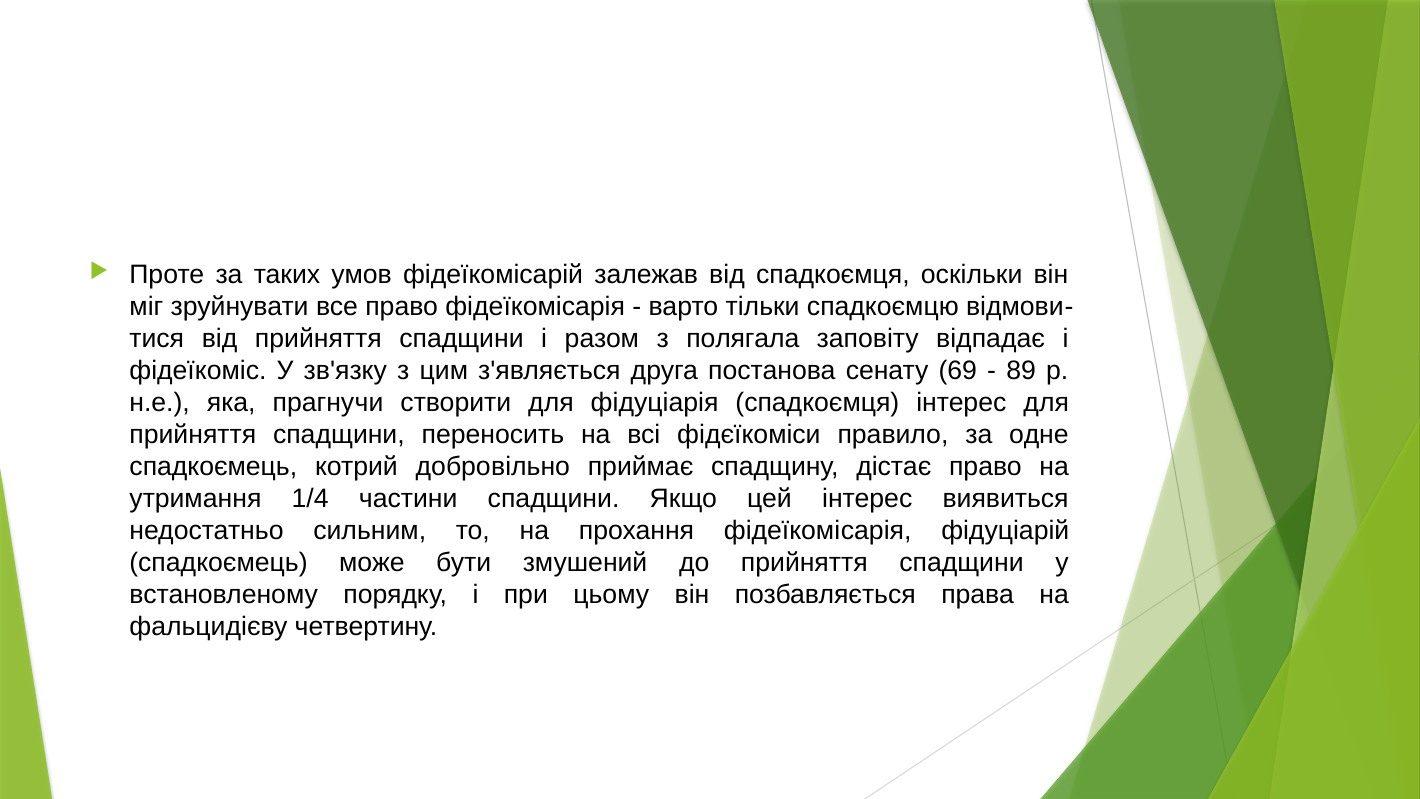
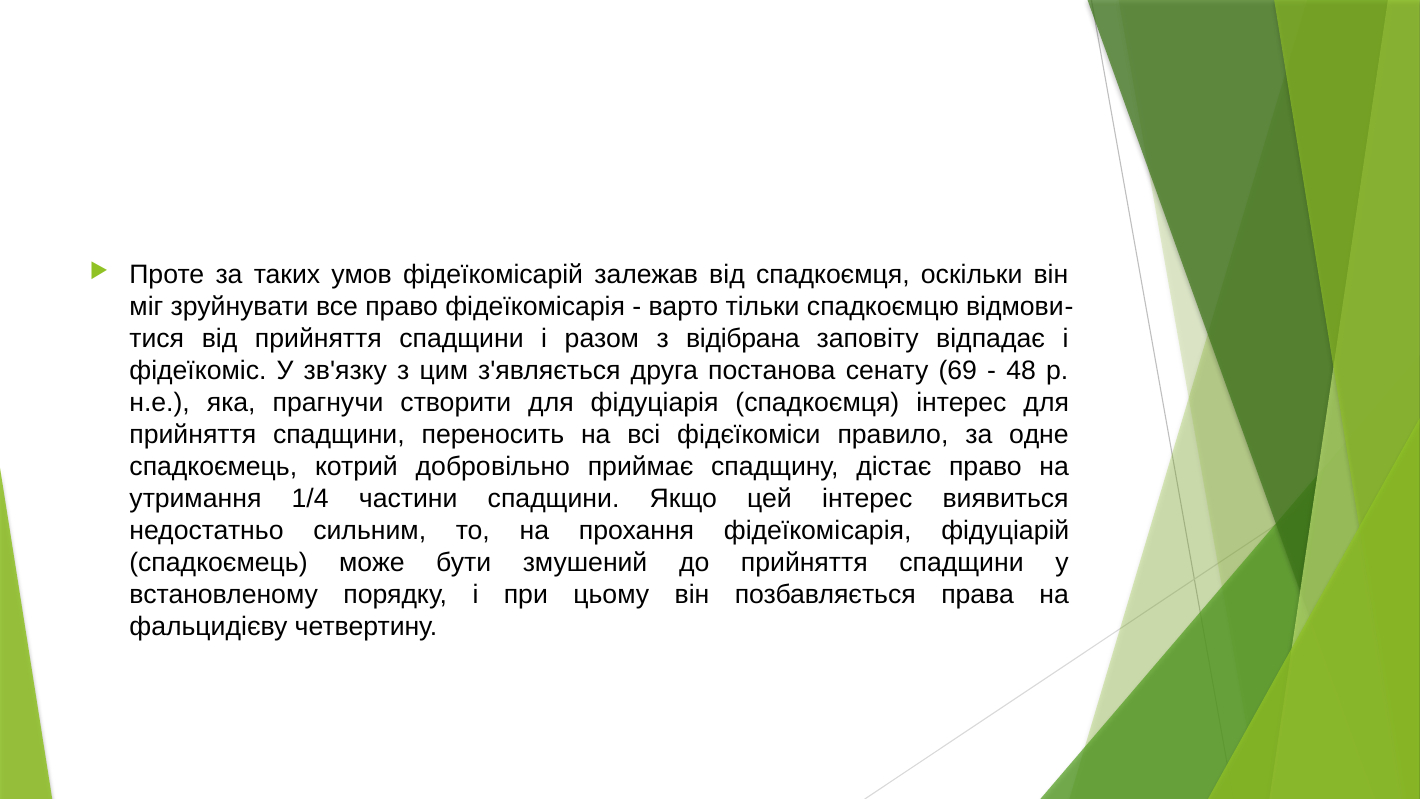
полягала: полягала -> відібрана (743, 339)
89: 89 -> 48 (1021, 371)
